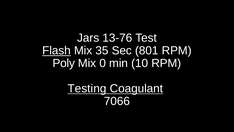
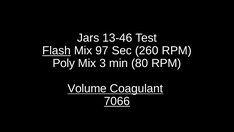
13-76: 13-76 -> 13-46 (117, 38)
35: 35 -> 97 (102, 50)
801: 801 -> 260 (147, 50)
0: 0 -> 3 (103, 63)
10: 10 -> 80 (140, 63)
Testing: Testing -> Volume (87, 88)
7066 underline: none -> present (117, 101)
